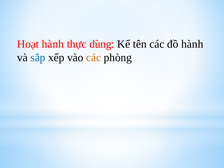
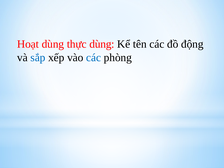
Hoạt hành: hành -> dùng (53, 44)
đồ hành: hành -> động (192, 44)
các colour: orange -> blue (94, 58)
